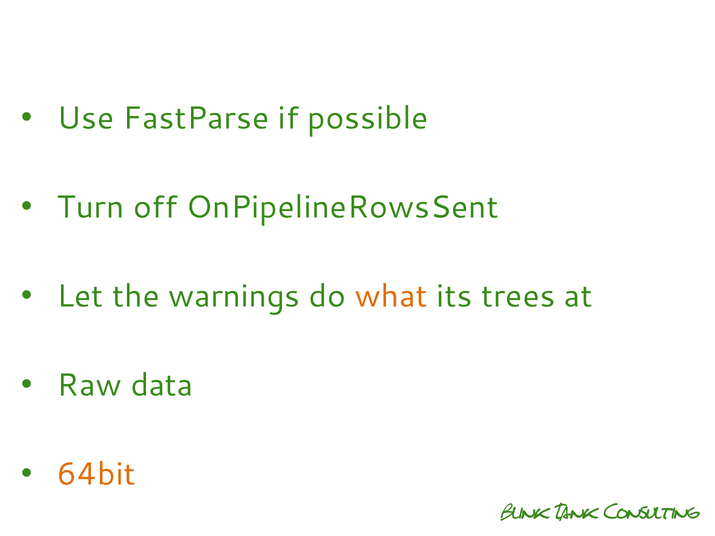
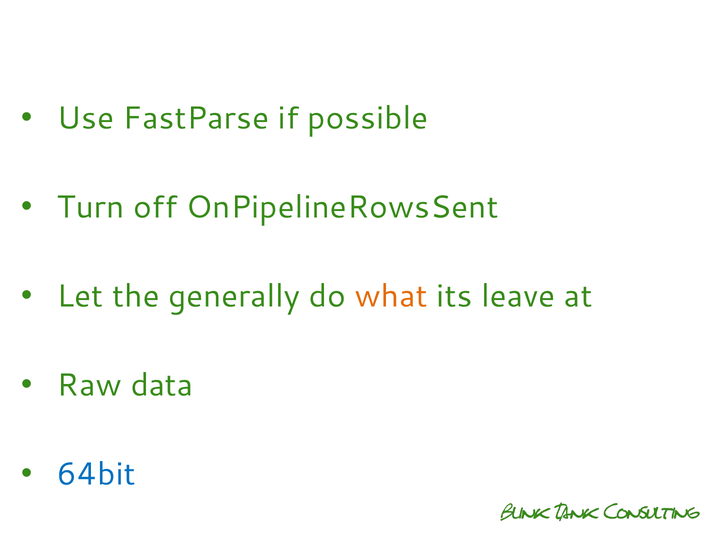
warnings: warnings -> generally (234, 296)
trees: trees -> leave (518, 296)
64bit colour: orange -> blue (96, 474)
